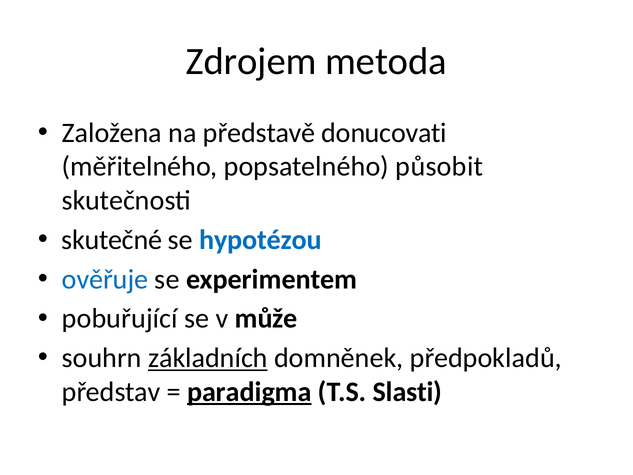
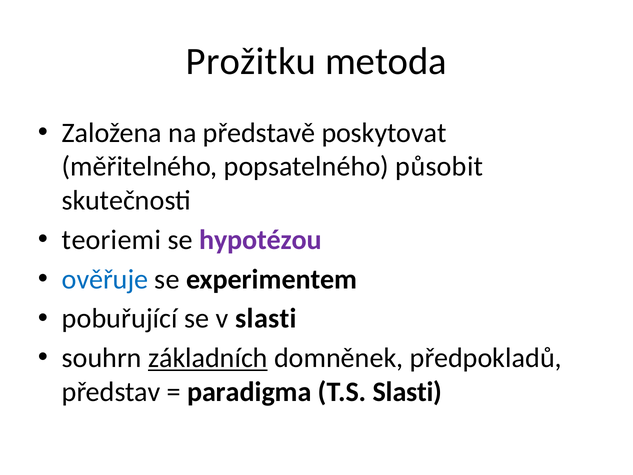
Zdrojem: Zdrojem -> Prožitku (251, 61)
donucovati: donucovati -> poskytovat (384, 133)
skutečné: skutečné -> teoriemi (111, 240)
hypotézou colour: blue -> purple (261, 240)
v může: může -> slasti (266, 319)
paradigma underline: present -> none (249, 392)
